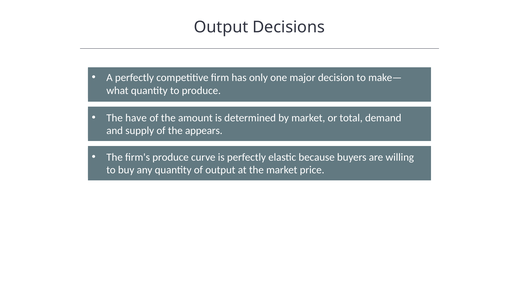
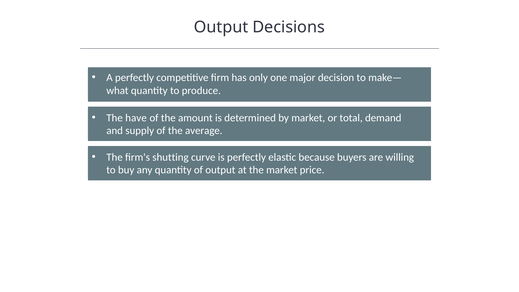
appears: appears -> average (204, 131)
firm's produce: produce -> shutting (170, 157)
